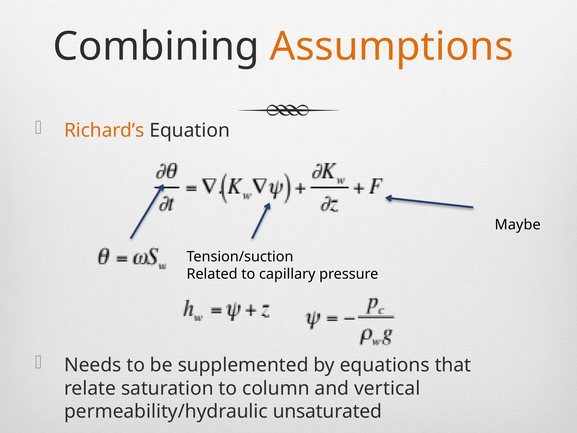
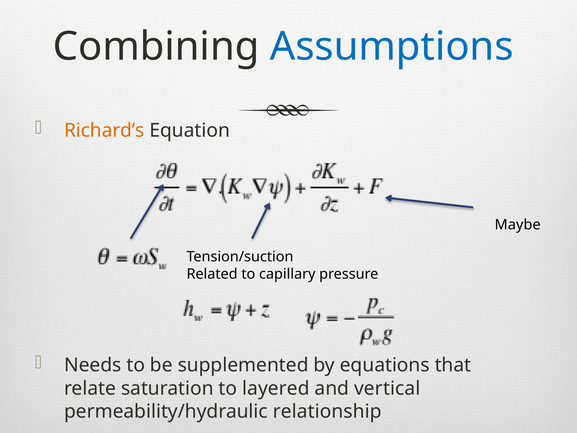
Assumptions colour: orange -> blue (392, 47)
column: column -> layered (276, 388)
unsaturated: unsaturated -> relationship (327, 411)
